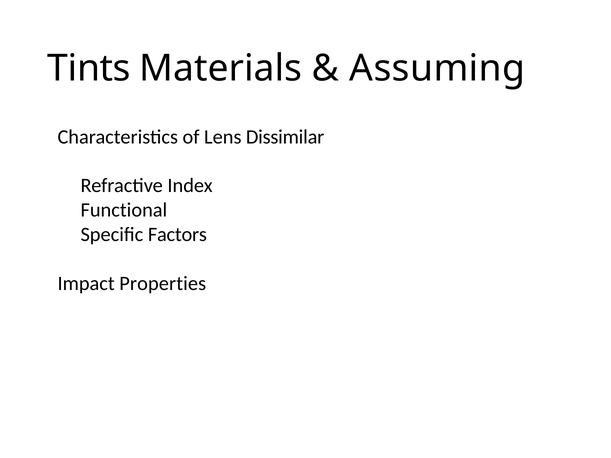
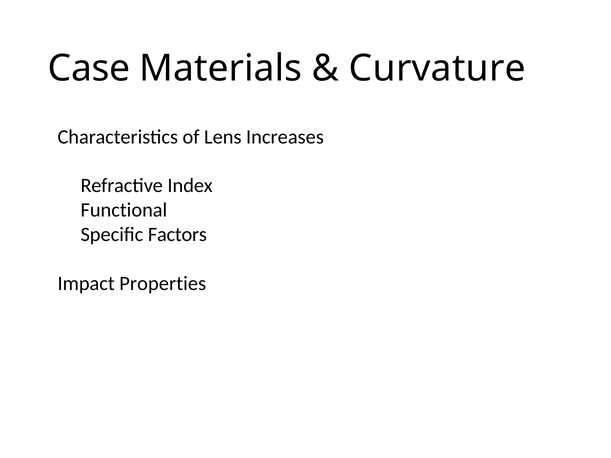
Tints: Tints -> Case (89, 68)
Assuming: Assuming -> Curvature (437, 68)
Dissimilar: Dissimilar -> Increases (285, 137)
